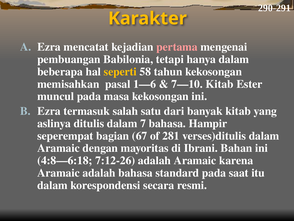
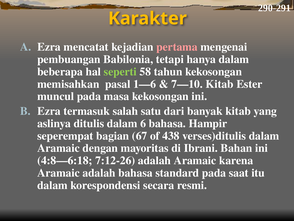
seperti colour: yellow -> light green (120, 71)
7: 7 -> 6 (143, 123)
281: 281 -> 438 (171, 136)
